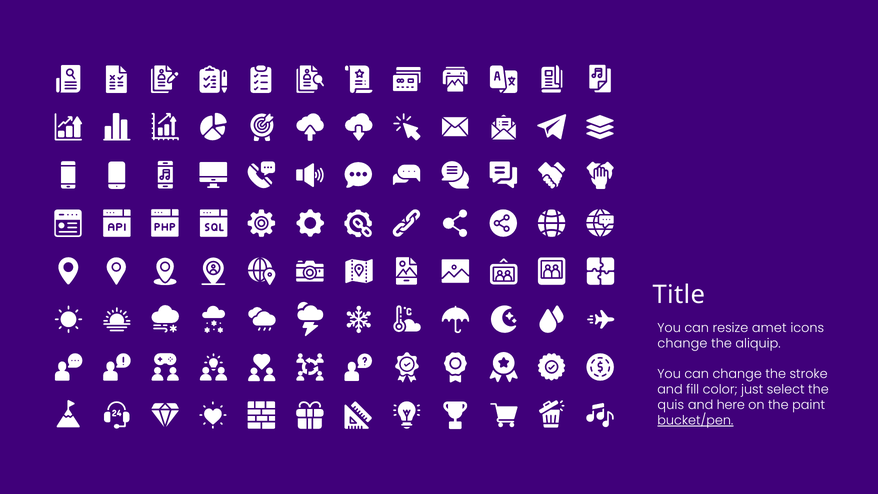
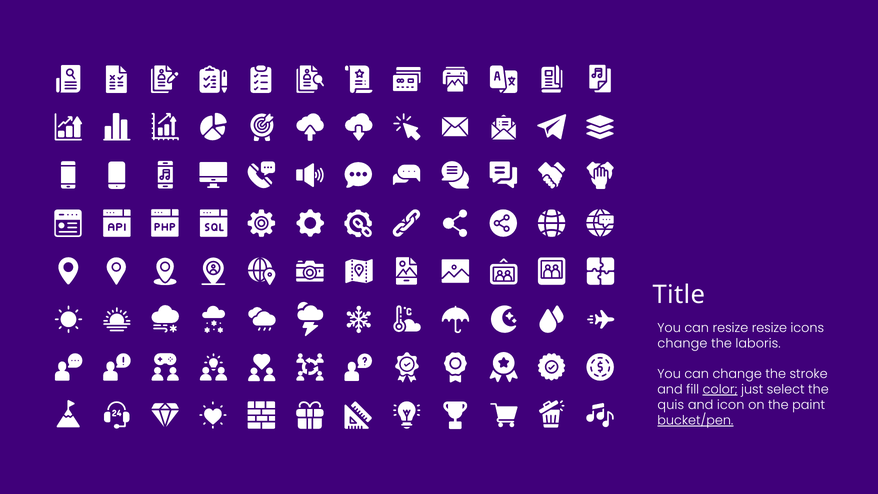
resize amet: amet -> resize (769, 328)
aliquip: aliquip -> laboris (758, 343)
color underline: none -> present (720, 390)
here: here -> icon (731, 405)
